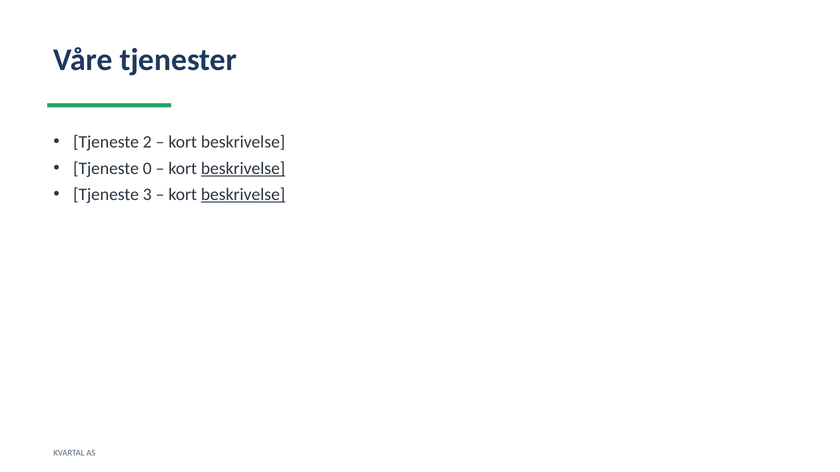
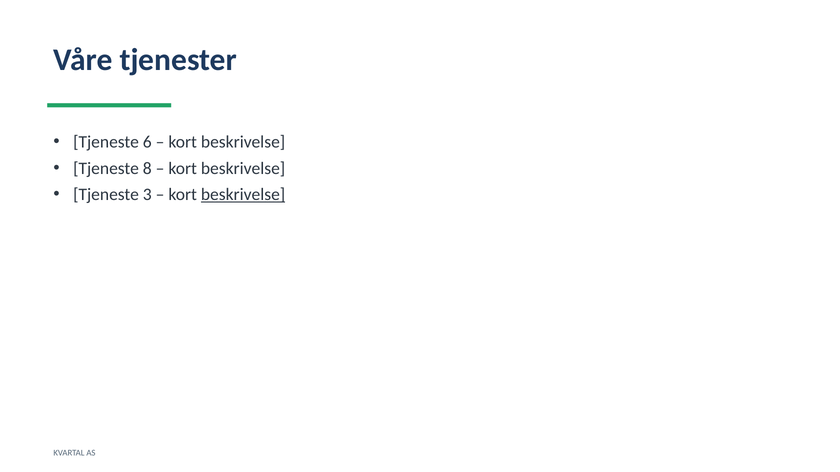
2: 2 -> 6 (147, 142)
0: 0 -> 8 (147, 169)
beskrivelse underline: present -> none (243, 169)
